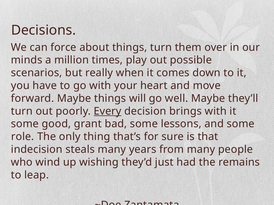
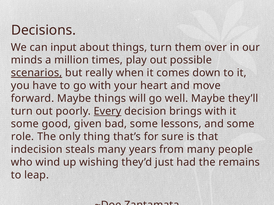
force: force -> input (64, 47)
scenarios underline: none -> present (37, 73)
grant: grant -> given (88, 124)
